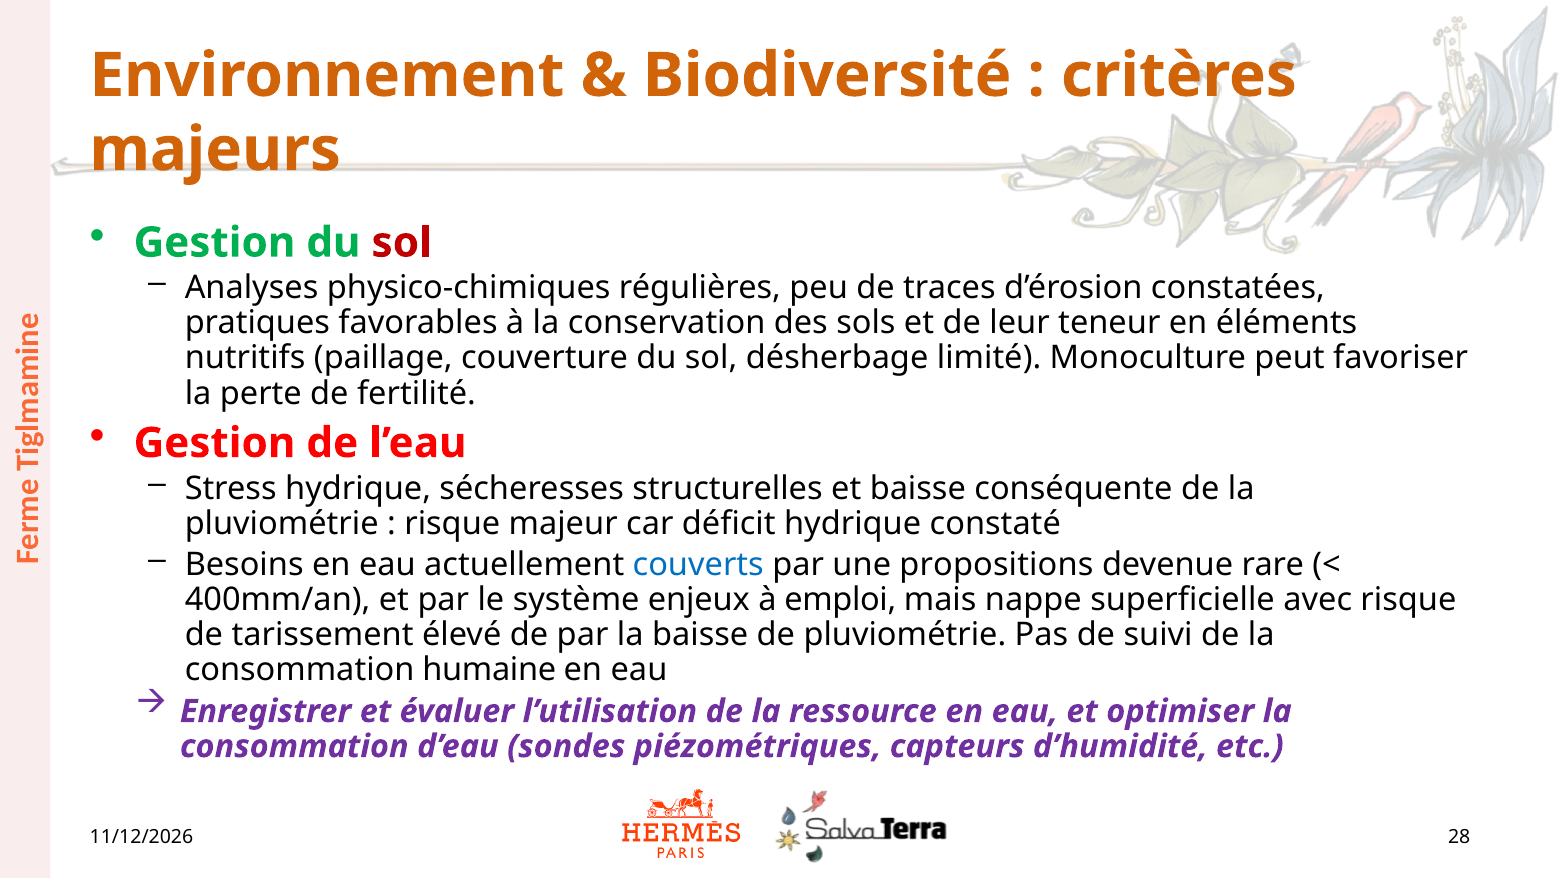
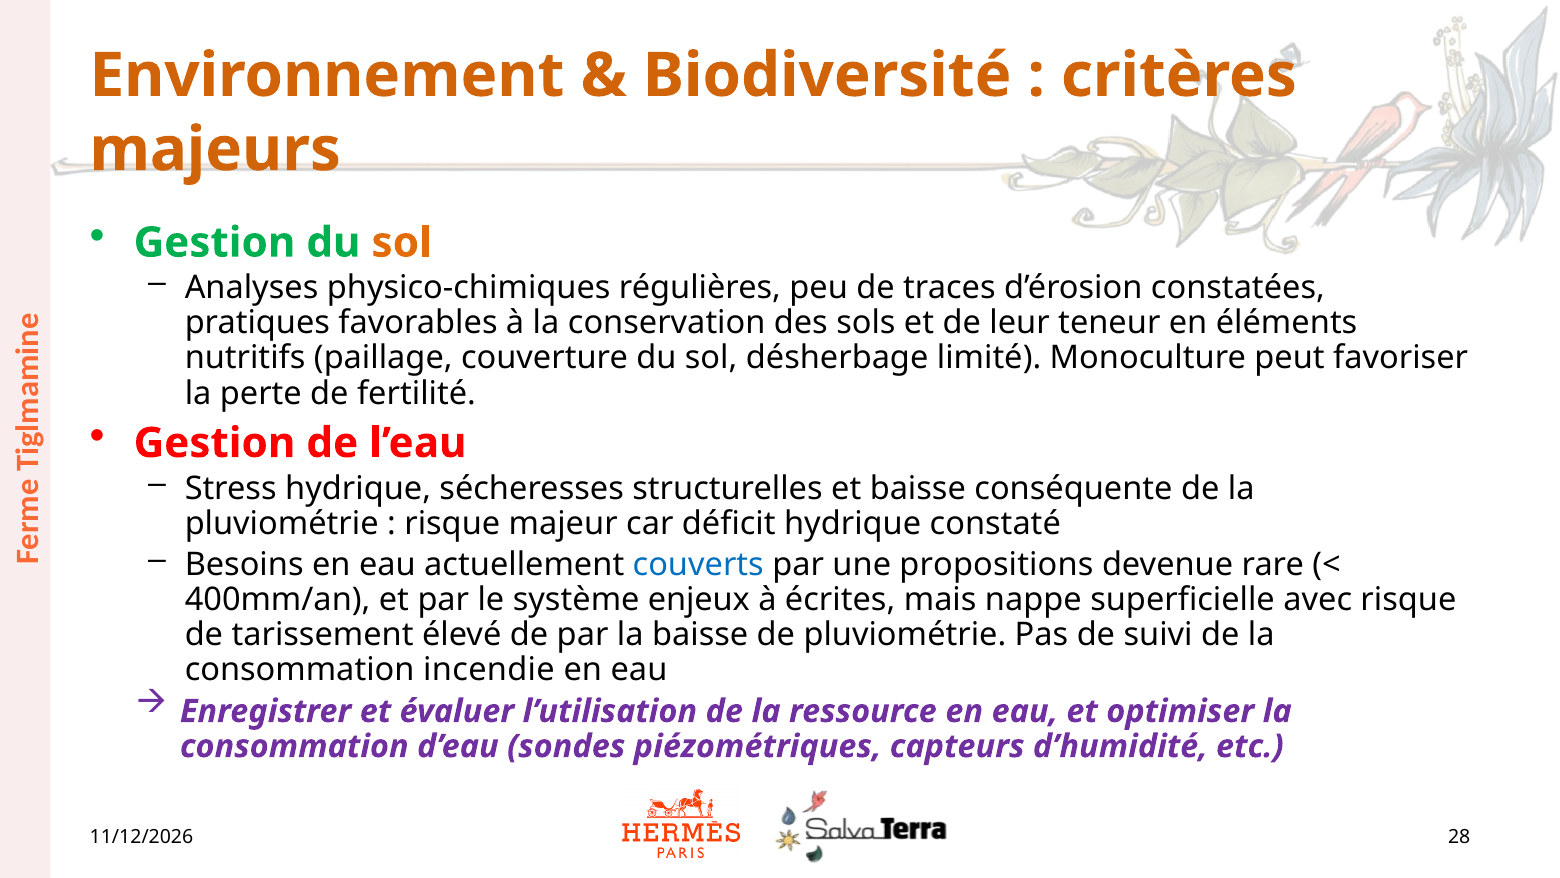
sol colour: red -> orange (402, 243)
emploi: emploi -> écrites (840, 600)
humaine: humaine -> incendie (489, 670)
